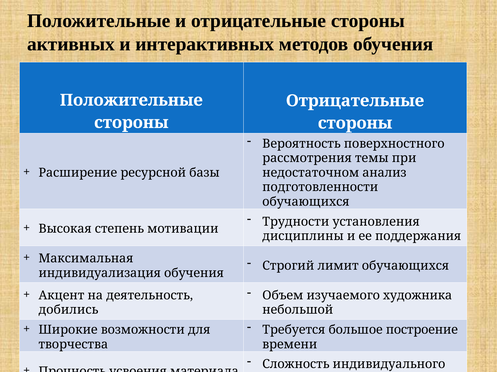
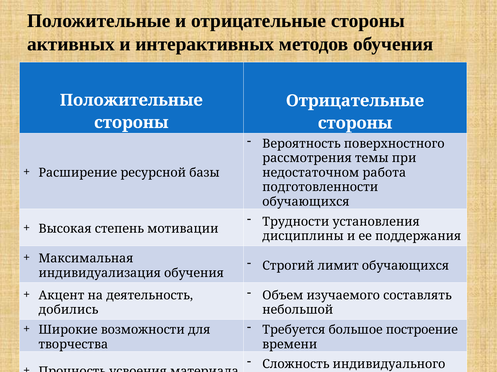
анализ: анализ -> работа (384, 173)
художника: художника -> составлять (417, 296)
